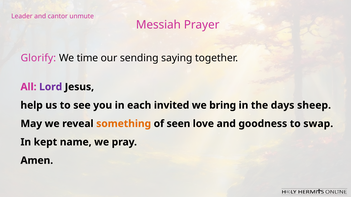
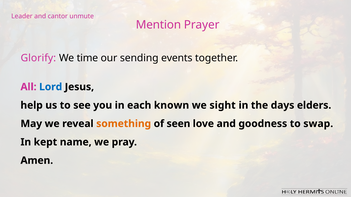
Messiah: Messiah -> Mention (158, 25)
saying: saying -> events (177, 58)
Lord colour: purple -> blue (51, 87)
invited: invited -> known (172, 105)
bring: bring -> sight (223, 105)
sheep: sheep -> elders (314, 105)
